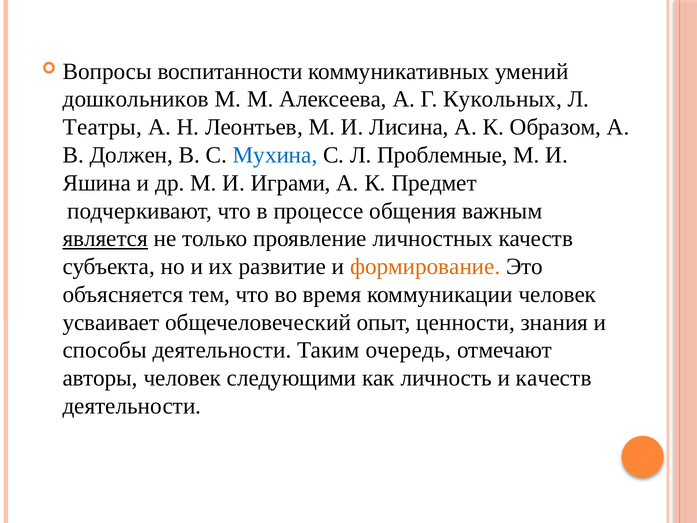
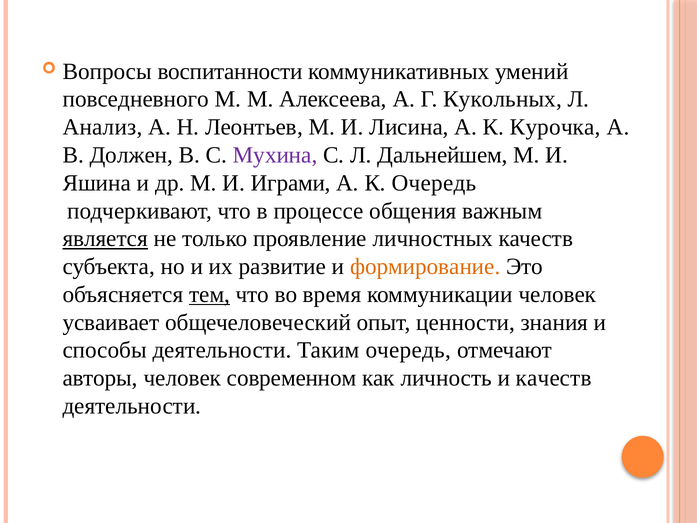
дошкольников: дошкольников -> повседневного (136, 99)
Театры: Театры -> Анализ (102, 127)
Образом: Образом -> Курочка (555, 127)
Мухина colour: blue -> purple (275, 155)
Проблемные: Проблемные -> Дальнейшем (443, 155)
К Предмет: Предмет -> Очередь (434, 183)
тем underline: none -> present (210, 294)
следующими: следующими -> современном (292, 378)
